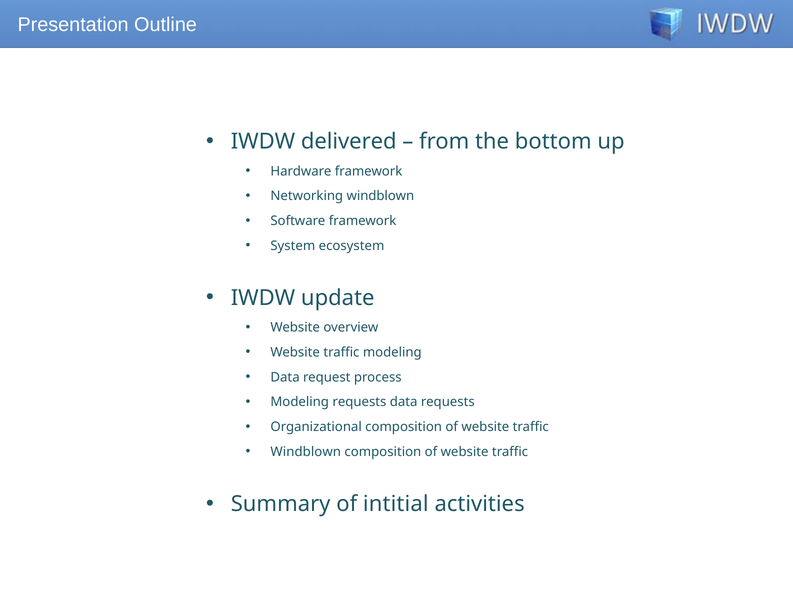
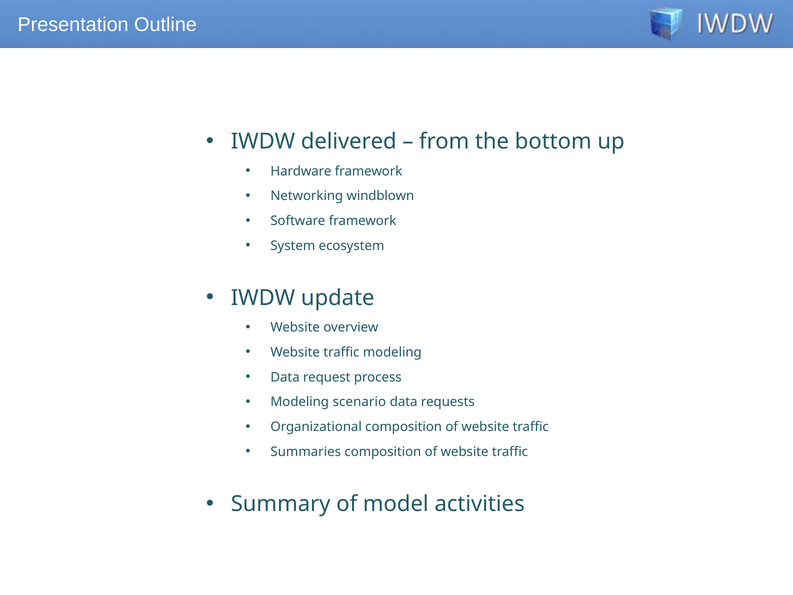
Modeling requests: requests -> scenario (359, 402)
Windblown: Windblown -> Summaries (306, 452)
intitial: intitial -> model (396, 504)
